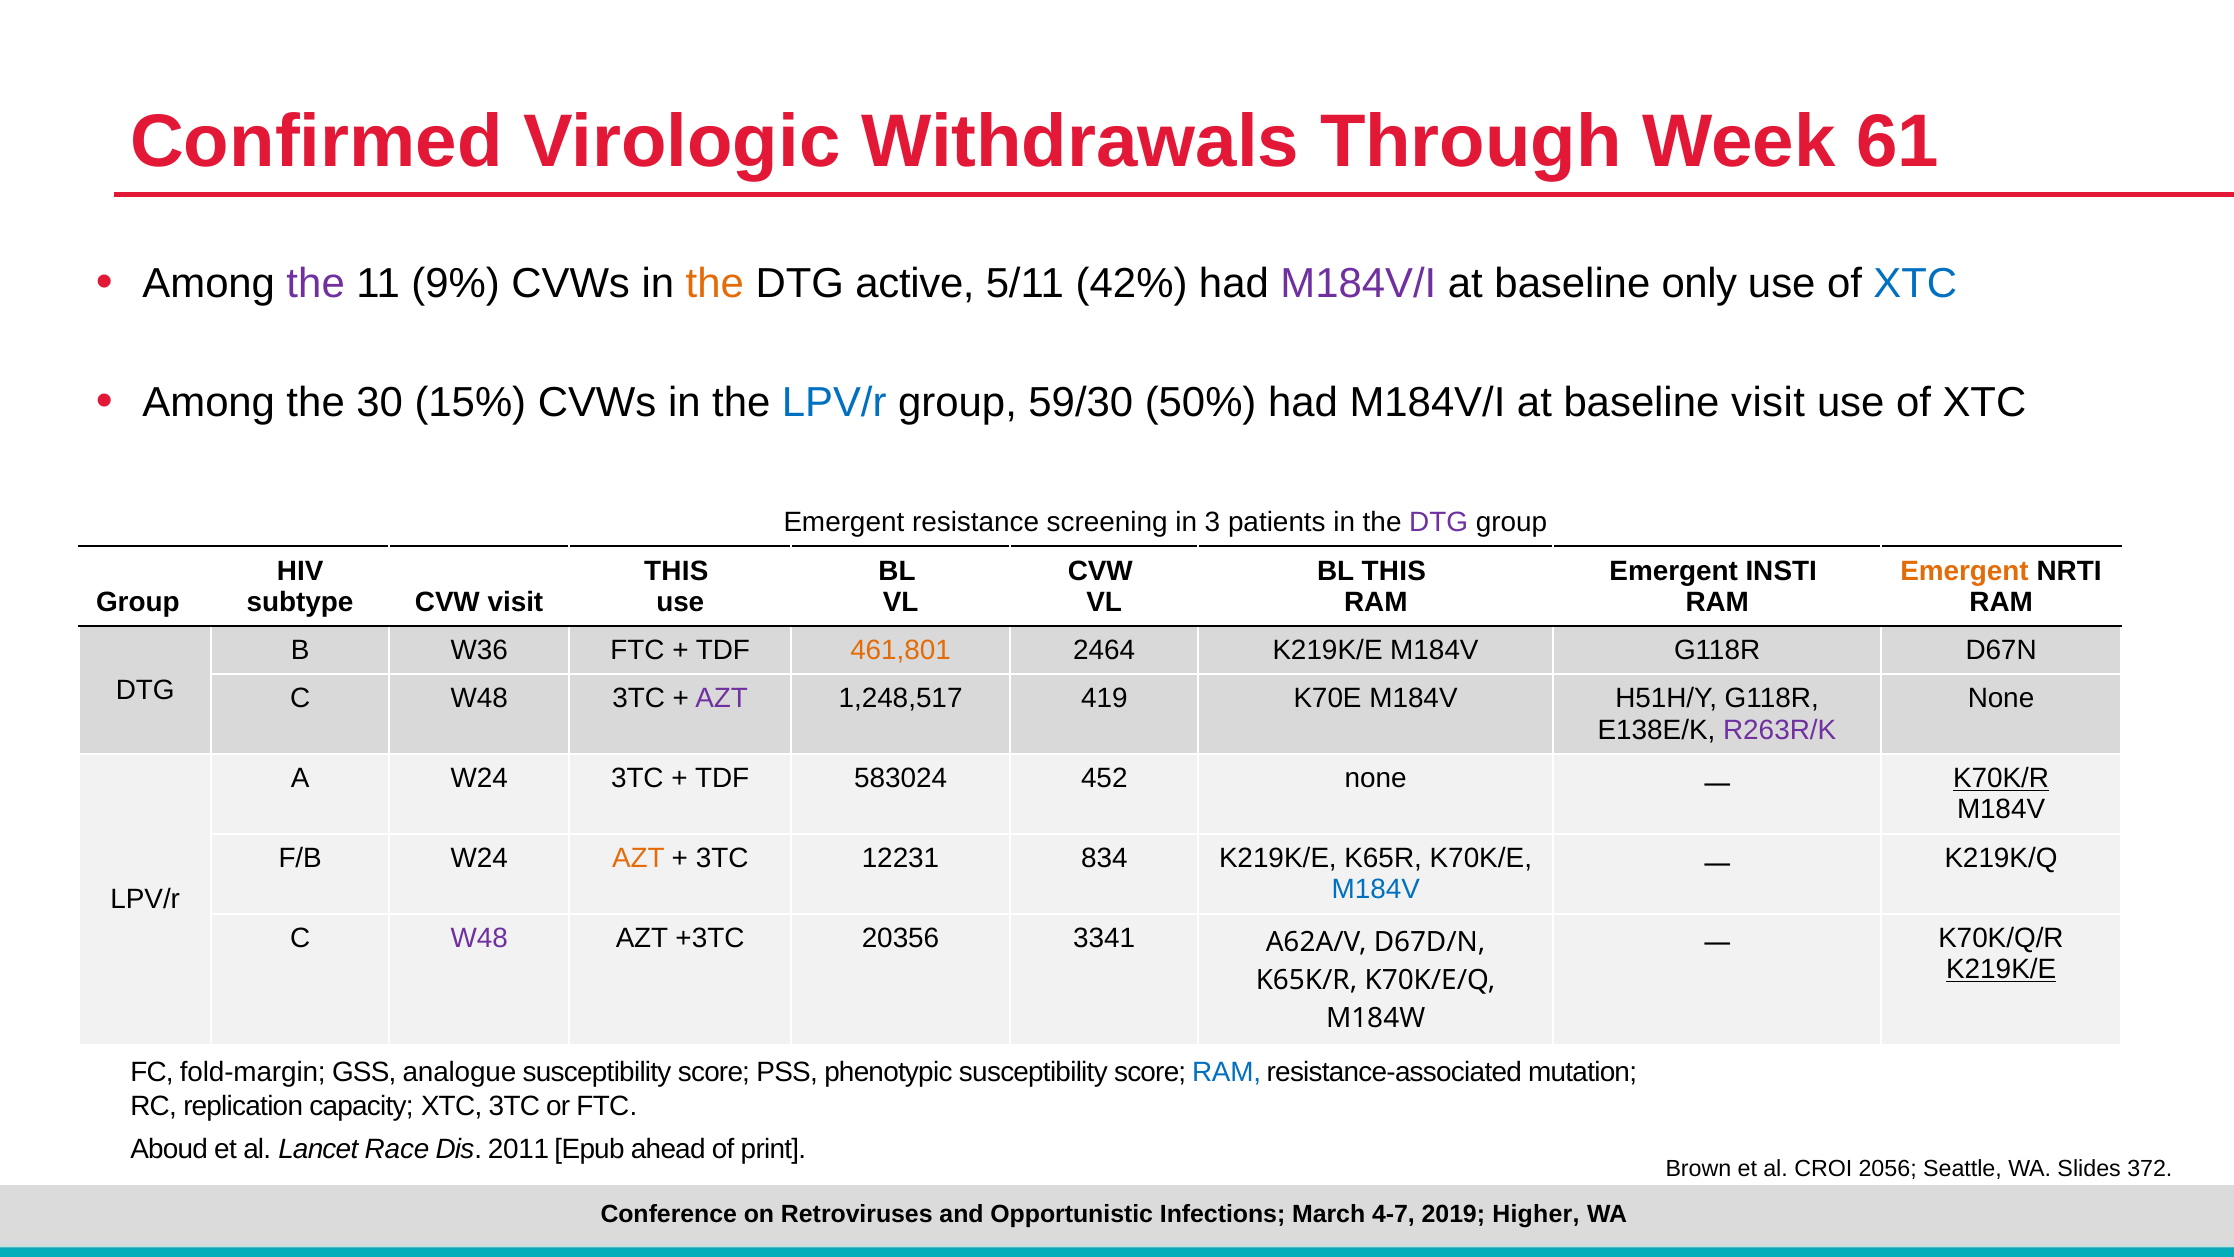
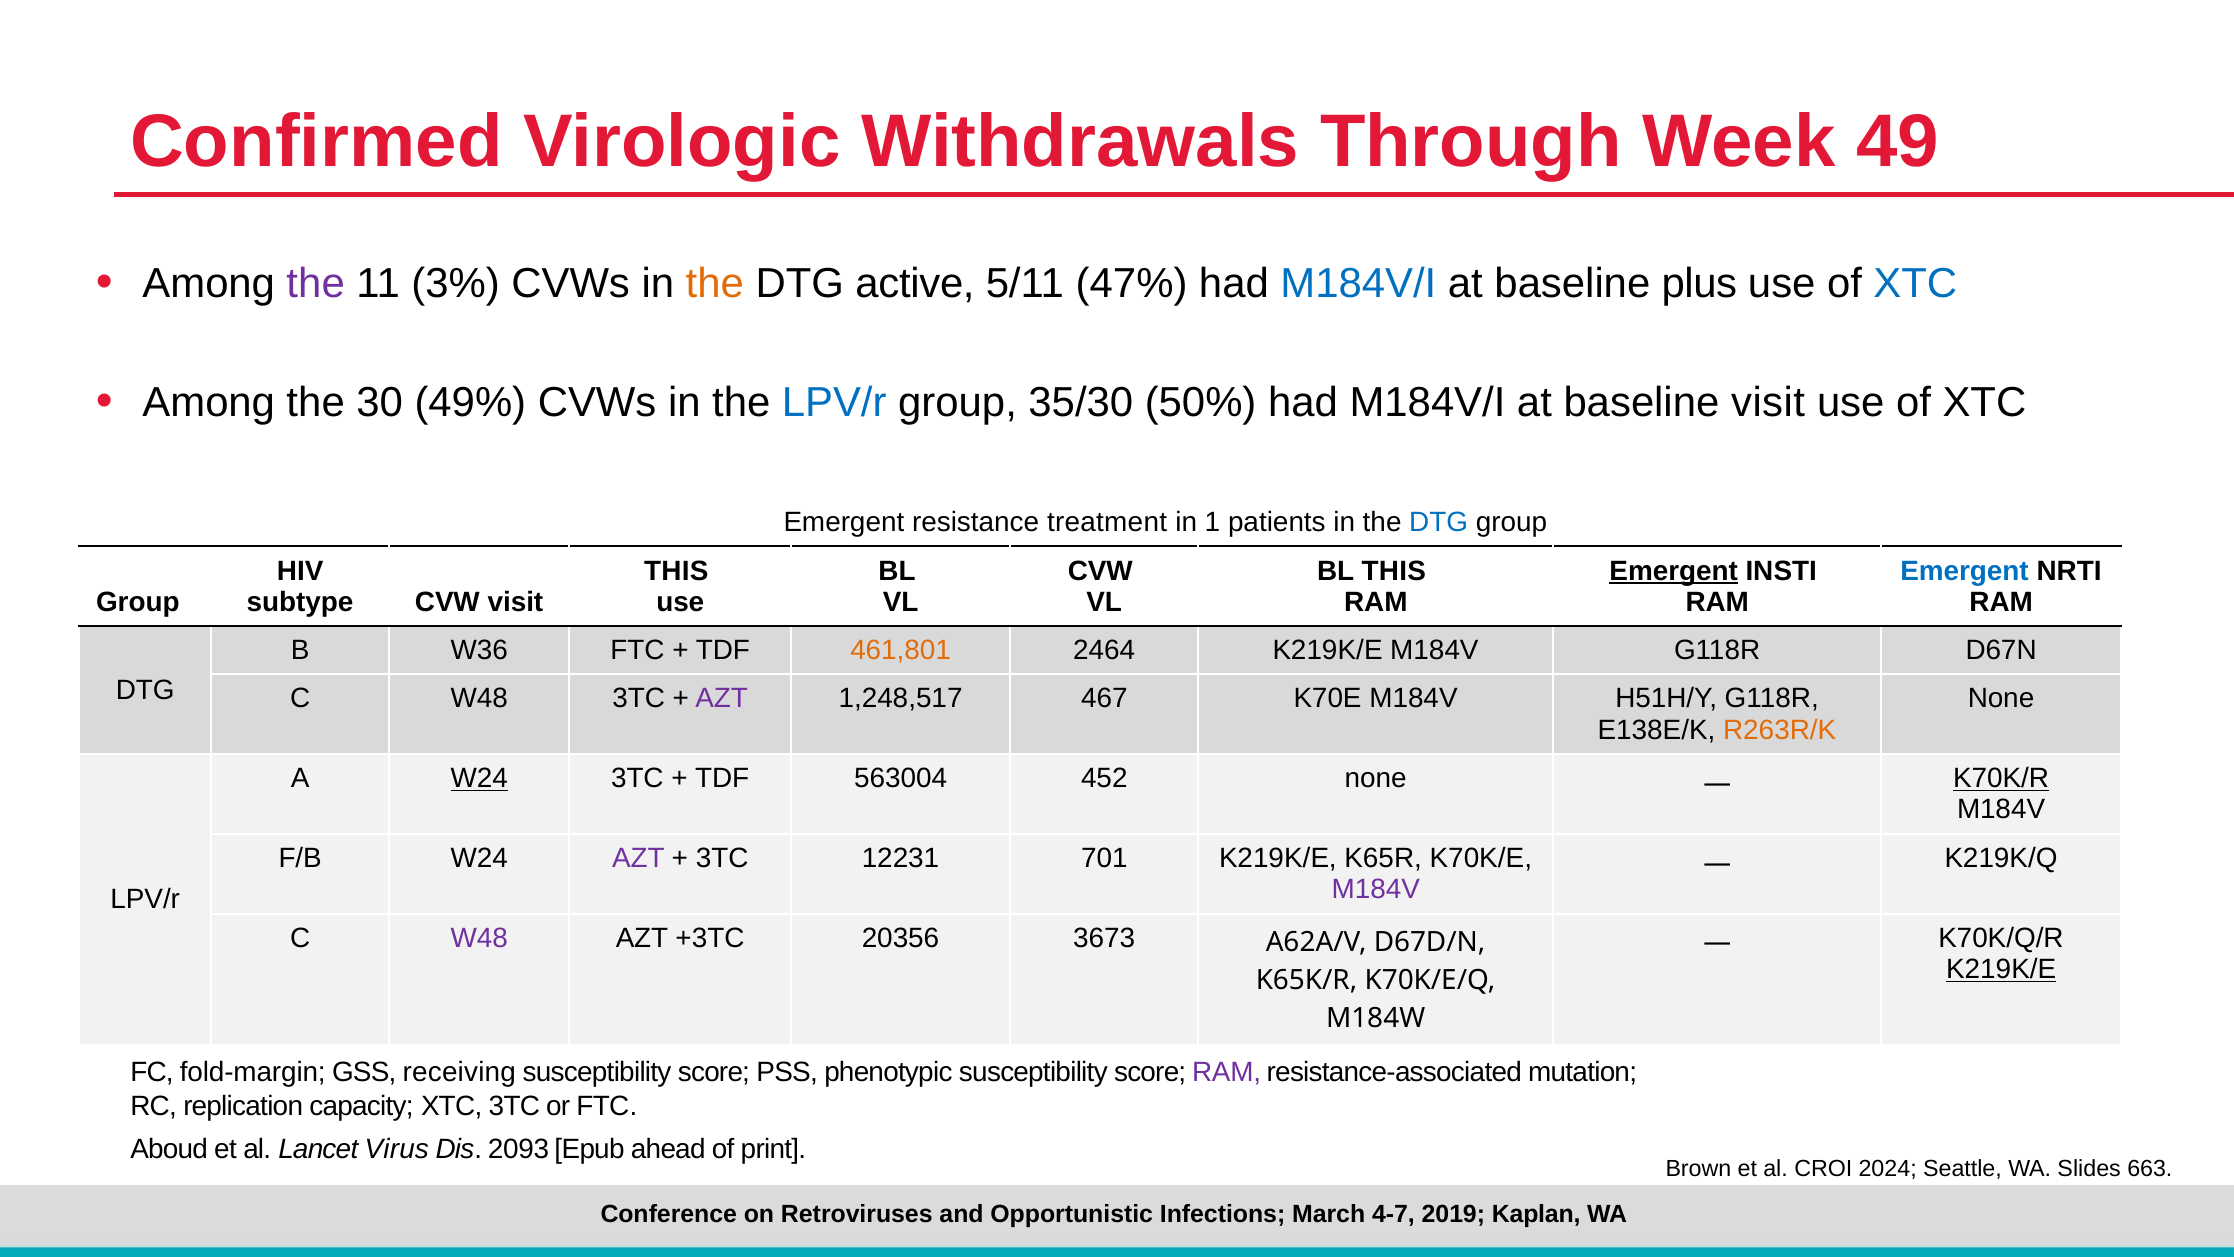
61: 61 -> 49 (1898, 142)
9%: 9% -> 3% (456, 284)
42%: 42% -> 47% (1132, 284)
M184V/I colour: purple -> blue (1358, 284)
only: only -> plus (1699, 284)
15%: 15% -> 49% (470, 403)
59/30: 59/30 -> 35/30 (1081, 403)
screening: screening -> treatment (1107, 522)
3: 3 -> 1 (1212, 522)
DTG colour: purple -> blue (1439, 522)
Emergent underline: none -> present (1674, 571)
Emergent colour: orange -> blue (1965, 571)
419: 419 -> 467 (1104, 698)
R263R/K colour: purple -> orange (1780, 730)
W24 underline: none -> present (479, 778)
583024: 583024 -> 563004 (901, 778)
AZT colour: orange -> purple (638, 858)
834: 834 -> 701 (1104, 858)
M184V colour: blue -> purple (1376, 889)
3341: 3341 -> 3673 (1104, 938)
analogue: analogue -> receiving (459, 1072)
RAM colour: blue -> purple (1227, 1072)
Race: Race -> Virus (397, 1149)
2011: 2011 -> 2093 (518, 1149)
2056: 2056 -> 2024 (1888, 1169)
372: 372 -> 663 (2150, 1169)
Higher: Higher -> Kaplan (1536, 1214)
